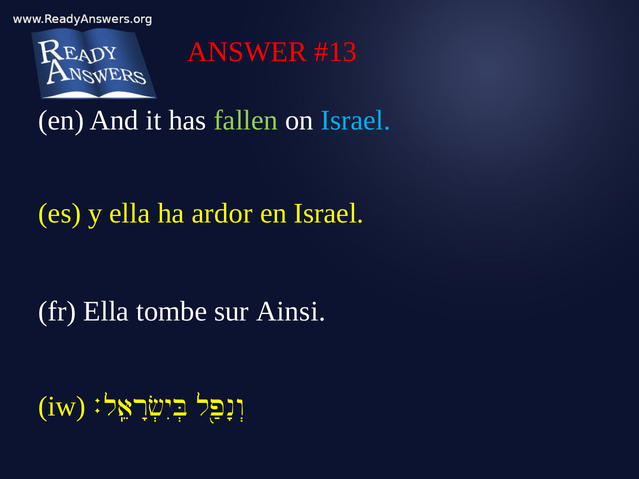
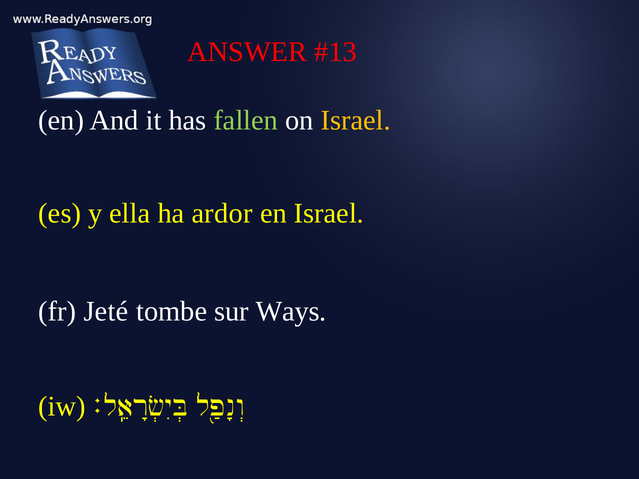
Israel colour: light blue -> yellow (356, 121)
fr Ella: Ella -> Jeté (106, 312)
Ainsi: Ainsi -> Ways (291, 312)
